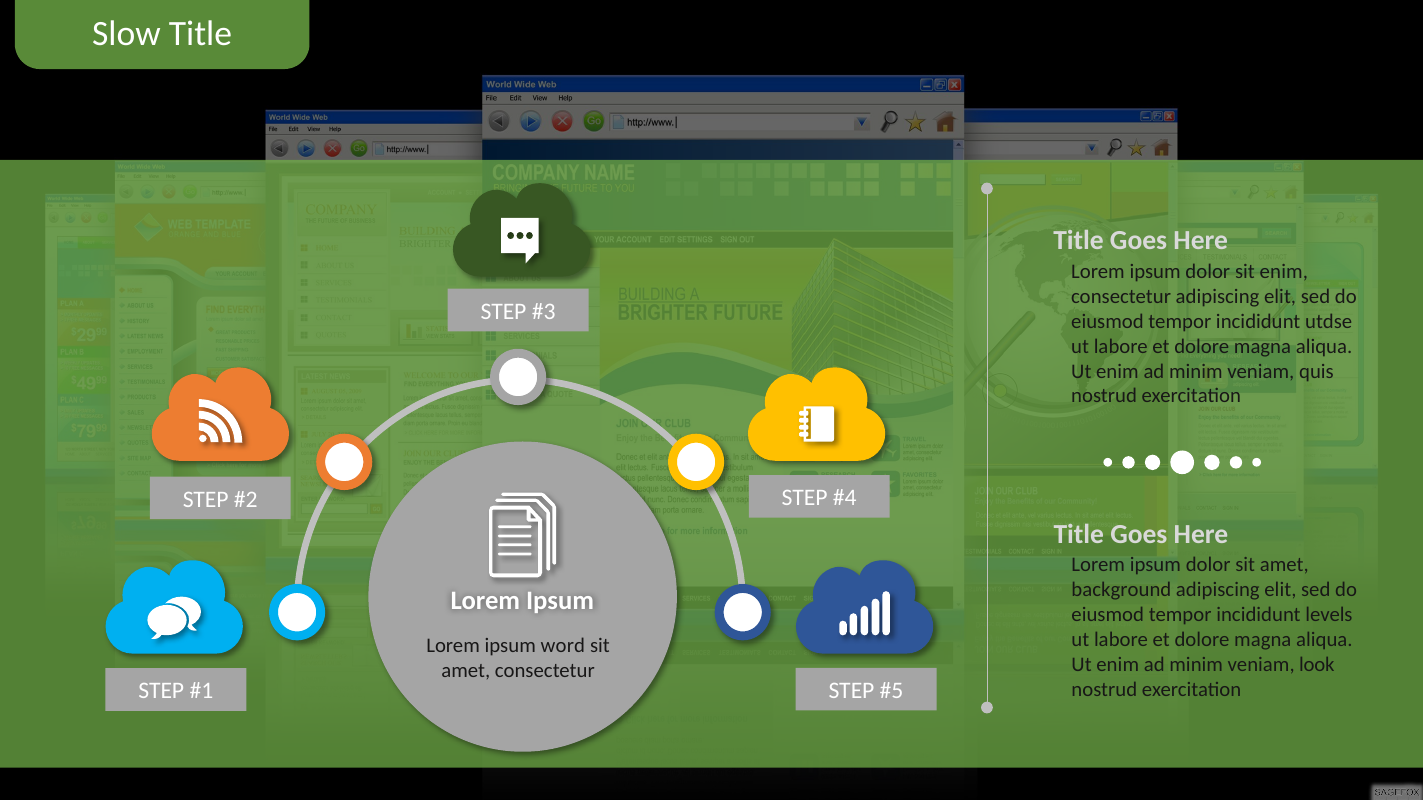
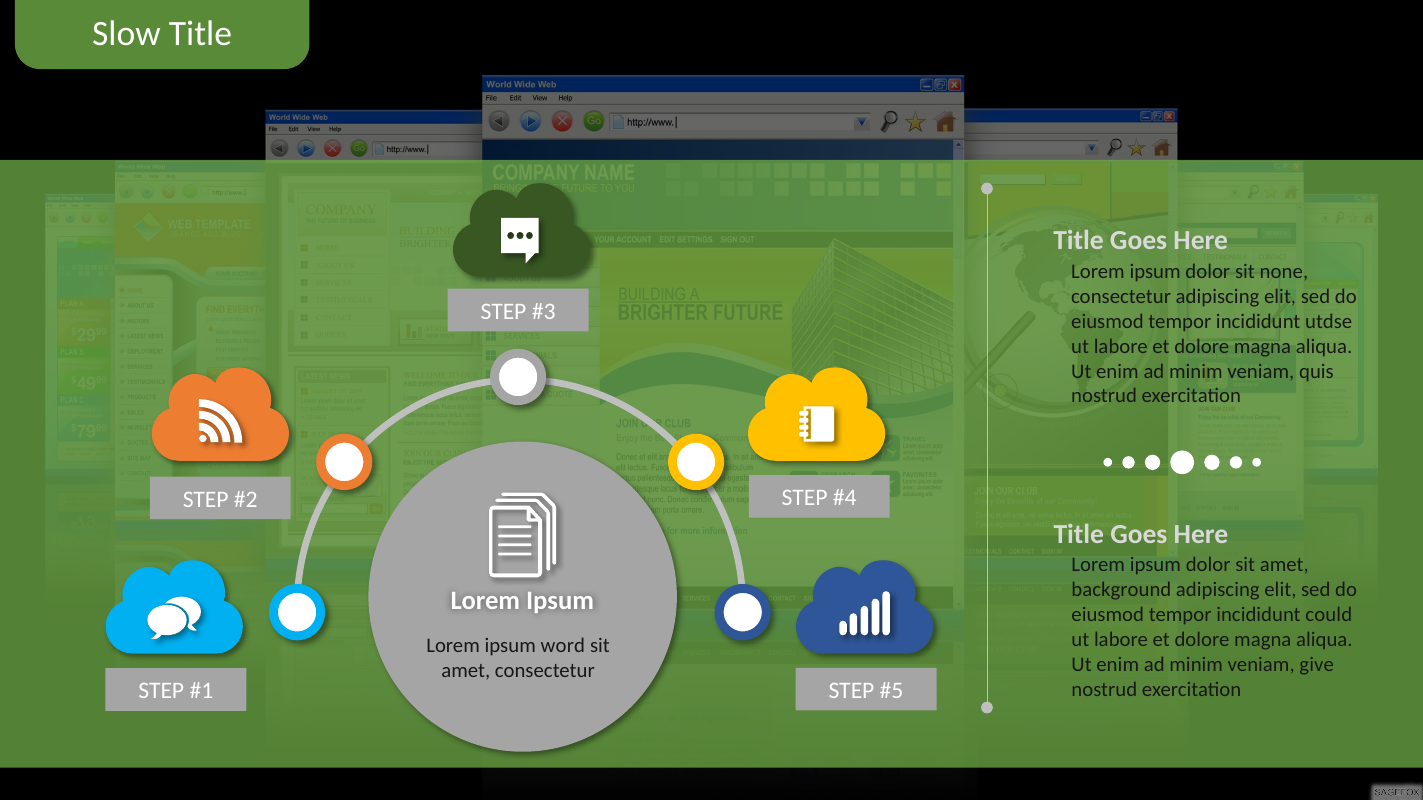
sit enim: enim -> none (1284, 272)
levels: levels -> could (1329, 615)
look: look -> give (1317, 665)
